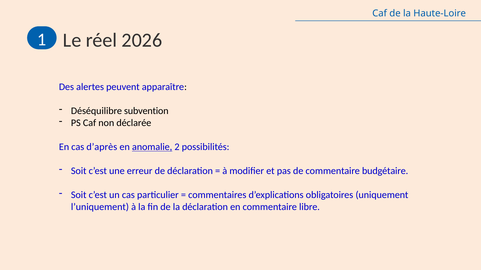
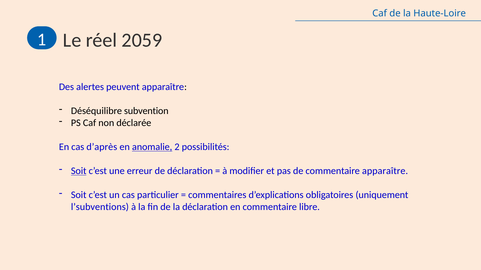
2026: 2026 -> 2059 (142, 40)
Soit underline: none -> present (79, 171)
commentaire budgétaire: budgétaire -> apparaître (385, 171)
l’uniquement: l’uniquement -> l’subventions (100, 207)
